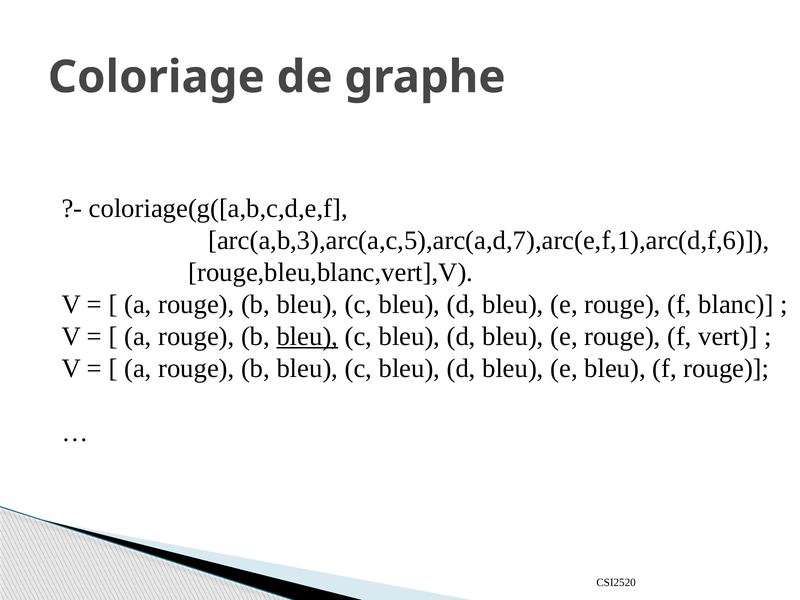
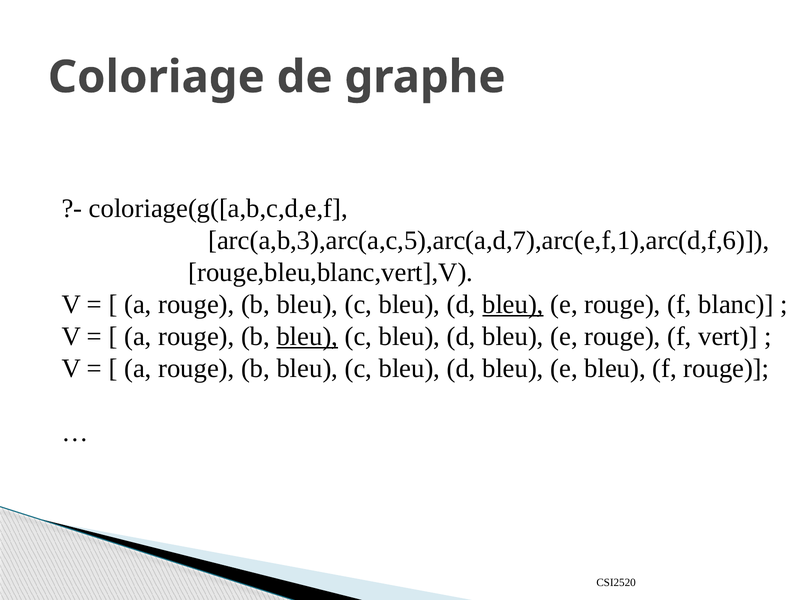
bleu underline: none -> present (513, 304)
